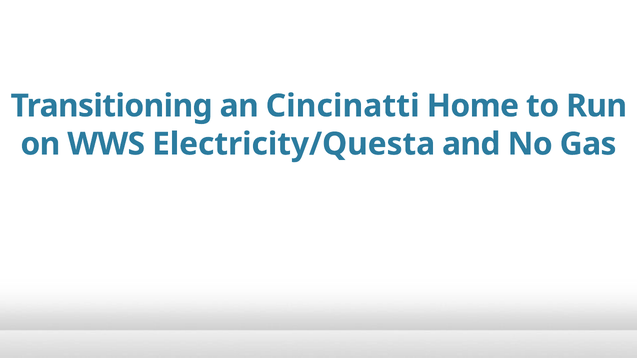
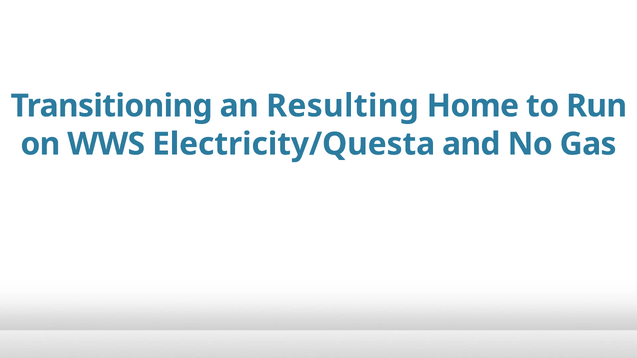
Cincinatti: Cincinatti -> Resulting (343, 106)
